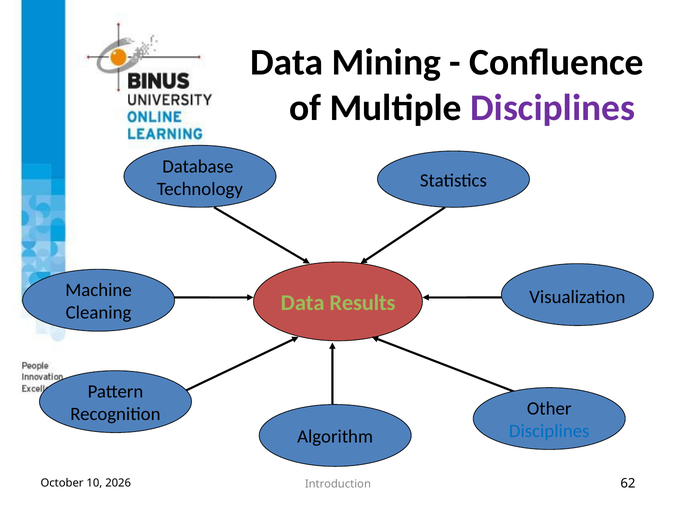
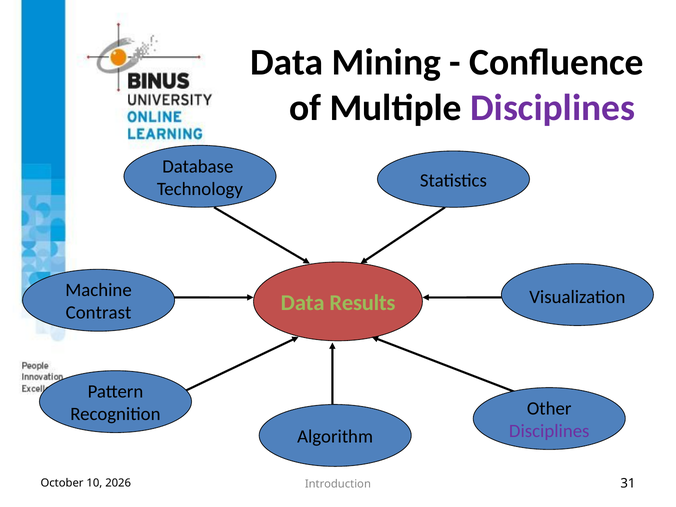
Cleaning: Cleaning -> Contrast (99, 313)
Disciplines colour: blue -> purple (549, 431)
62: 62 -> 31 (628, 483)
